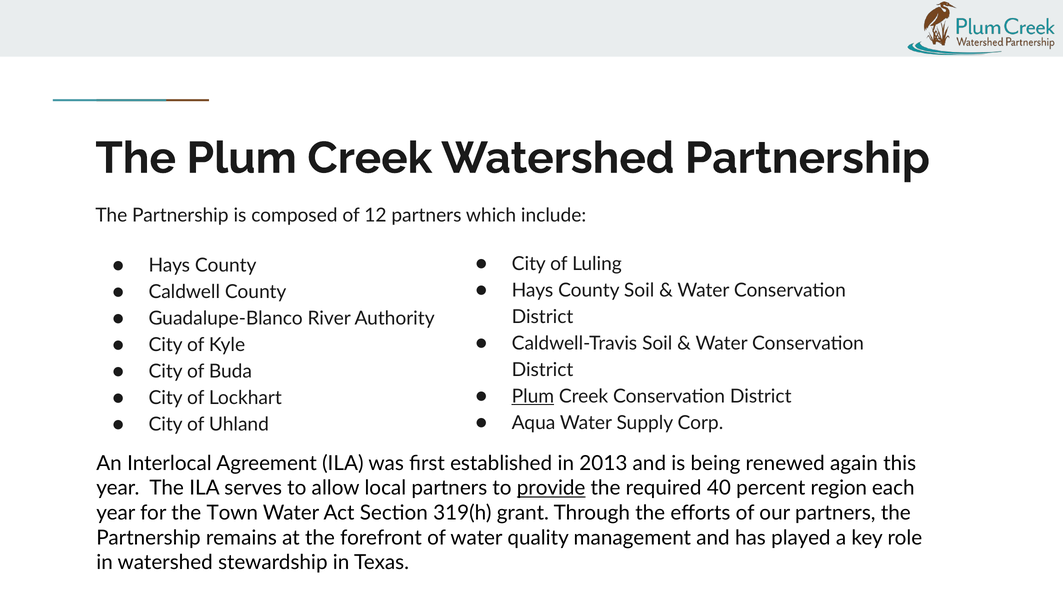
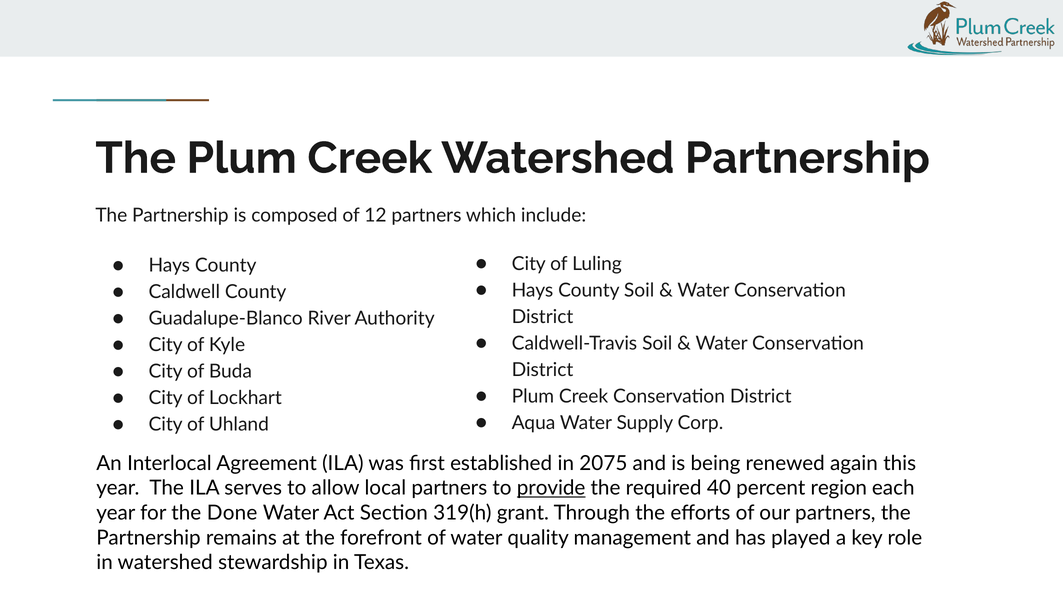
Plum underline: present -> none (533, 396)
2013: 2013 -> 2075 (603, 463)
Town: Town -> Done (232, 513)
